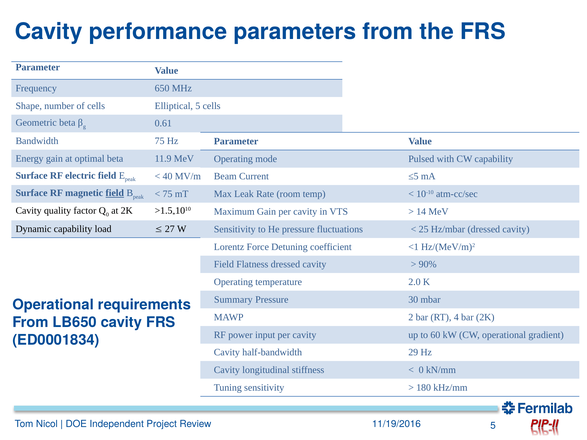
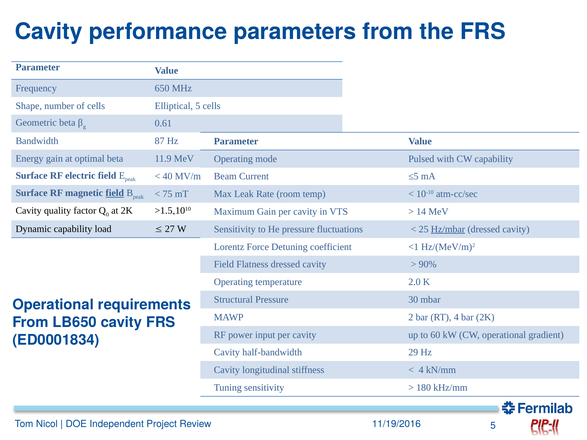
Bandwidth 75: 75 -> 87 (160, 141)
Hz/mbar underline: none -> present (448, 229)
Summary: Summary -> Structural (233, 300)
0: 0 -> 4 (421, 370)
